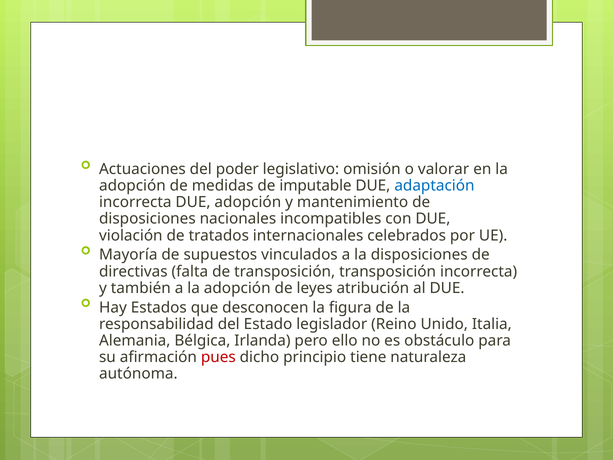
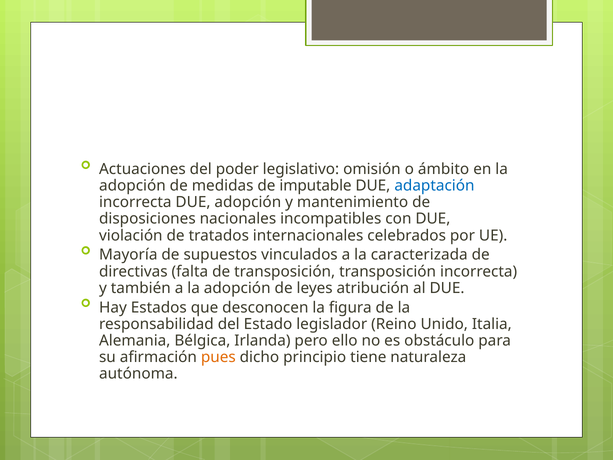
valorar: valorar -> ámbito (444, 169)
la disposiciones: disposiciones -> caracterizada (419, 255)
pues colour: red -> orange (218, 357)
